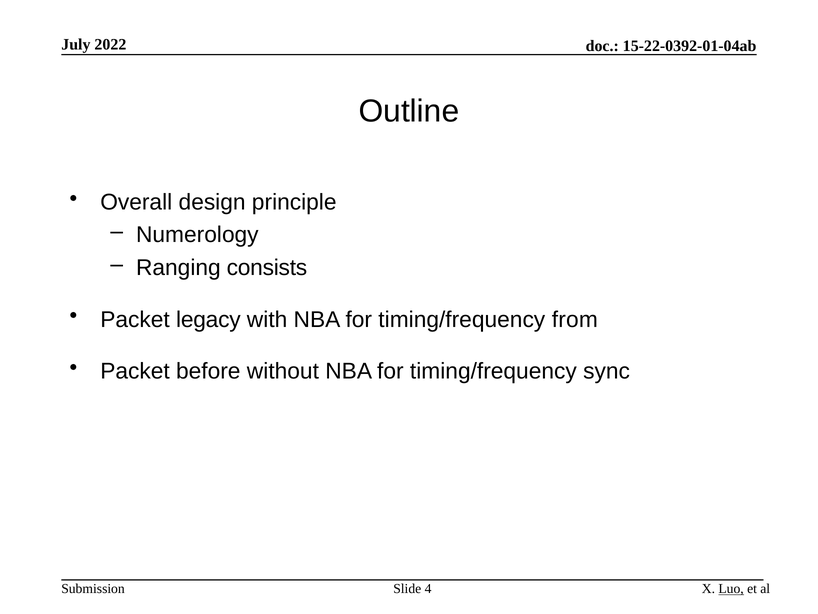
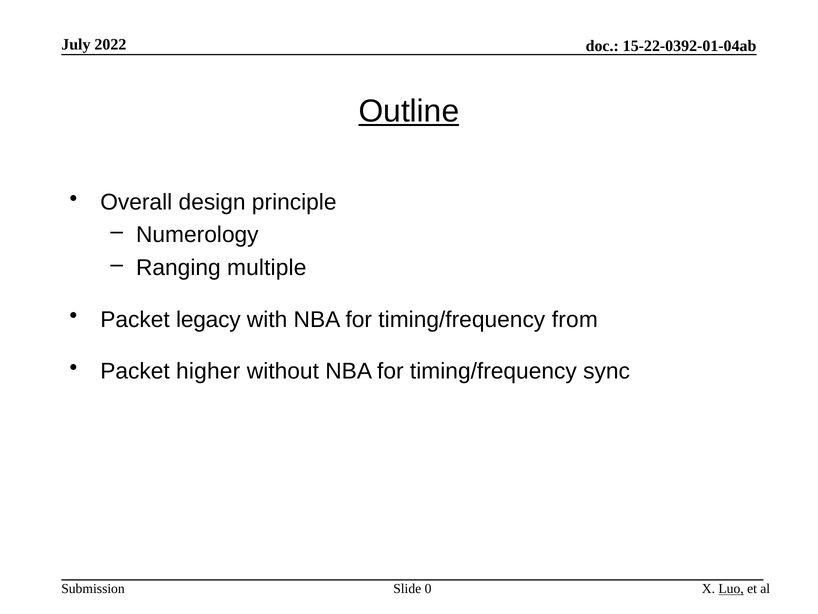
Outline underline: none -> present (409, 111)
consists: consists -> multiple (267, 267)
before: before -> higher (208, 371)
4: 4 -> 0 (428, 588)
